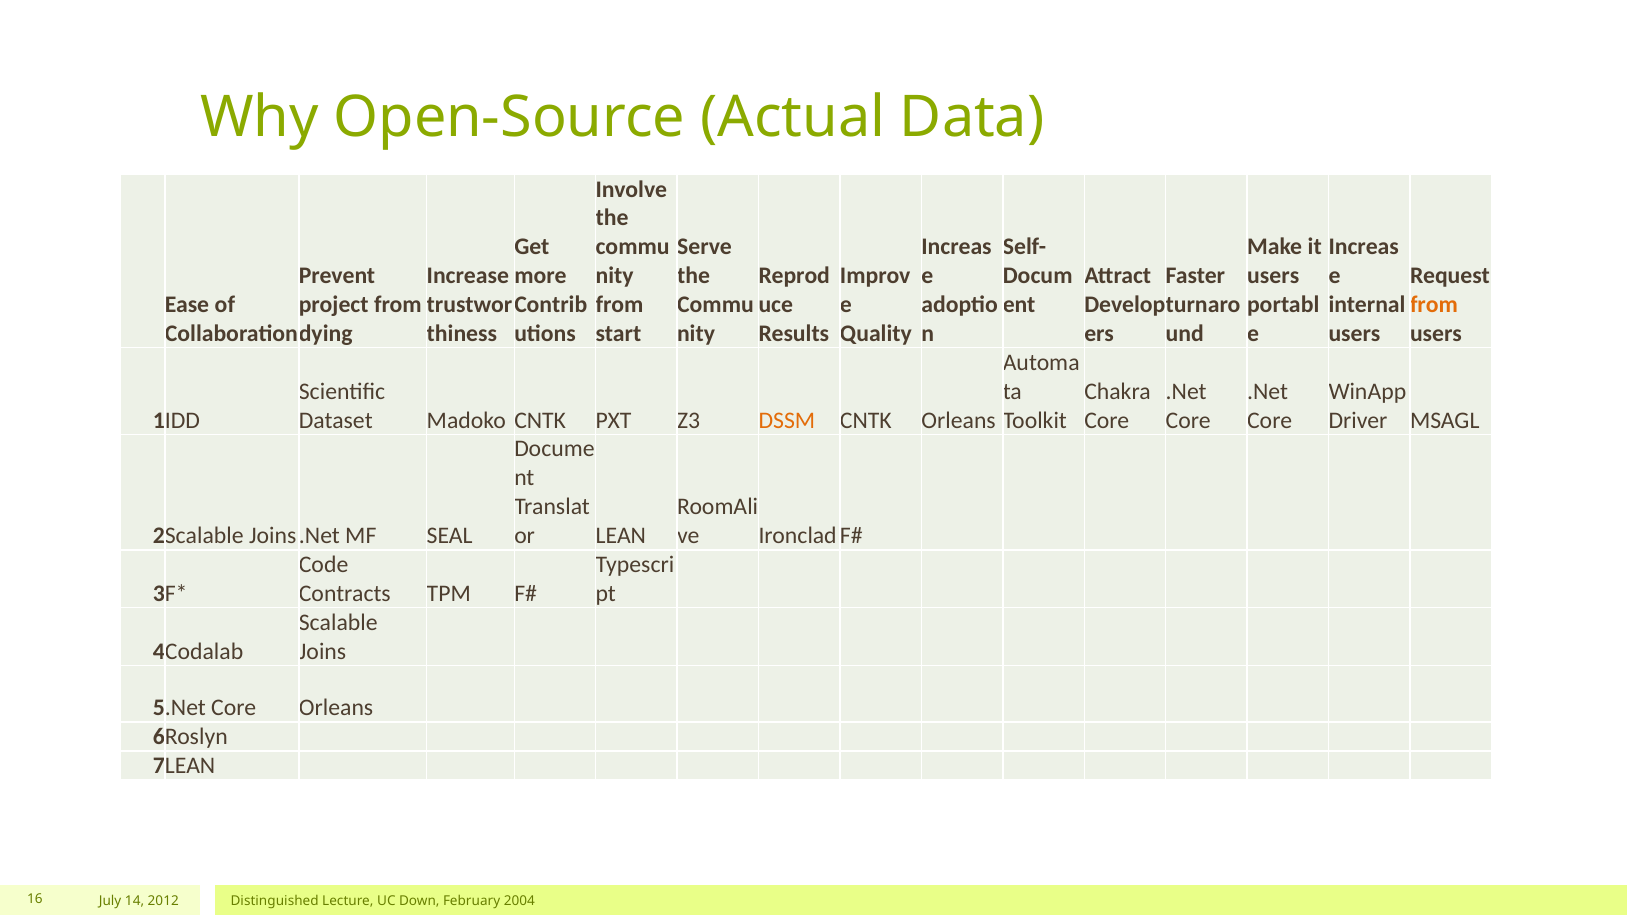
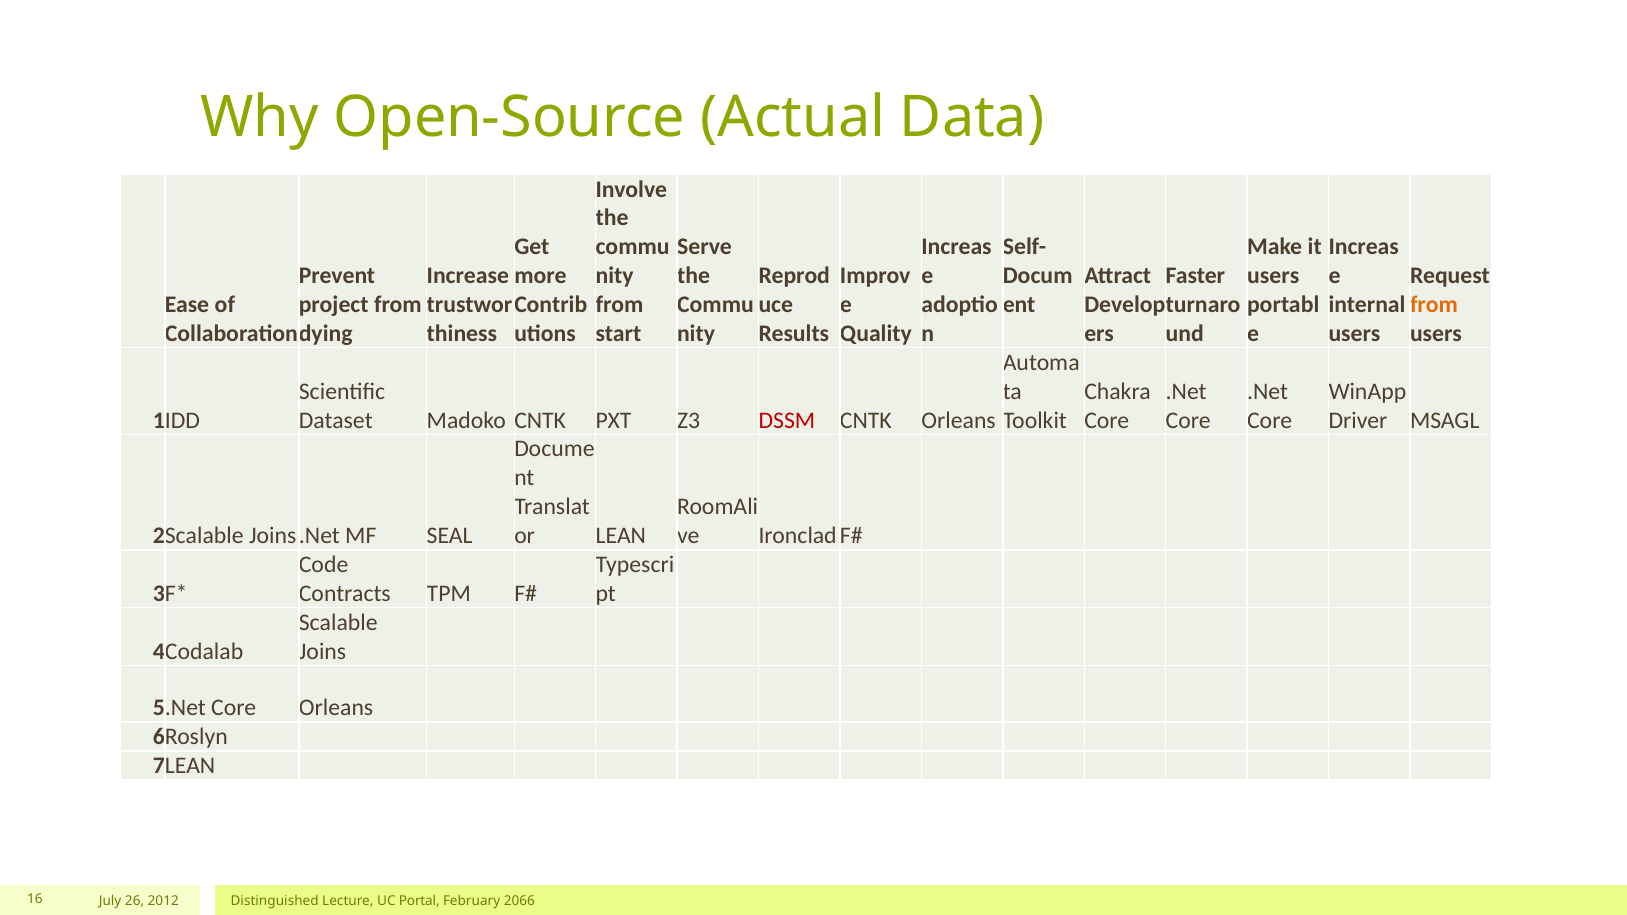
DSSM colour: orange -> red (787, 420)
14: 14 -> 26 (135, 901)
Down: Down -> Portal (419, 901)
2004: 2004 -> 2066 (519, 901)
